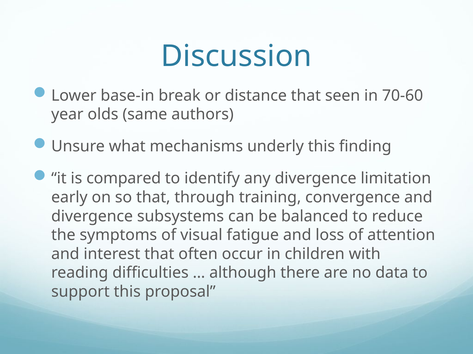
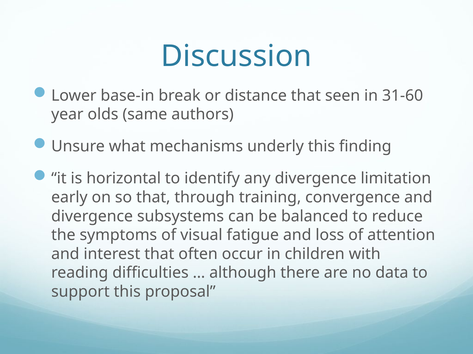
70-60: 70-60 -> 31-60 (403, 96)
compared: compared -> horizontal (124, 179)
